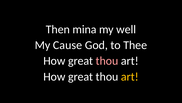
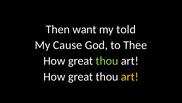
mina: mina -> want (85, 29)
well: well -> told (126, 29)
thou colour: pink -> light green (107, 61)
